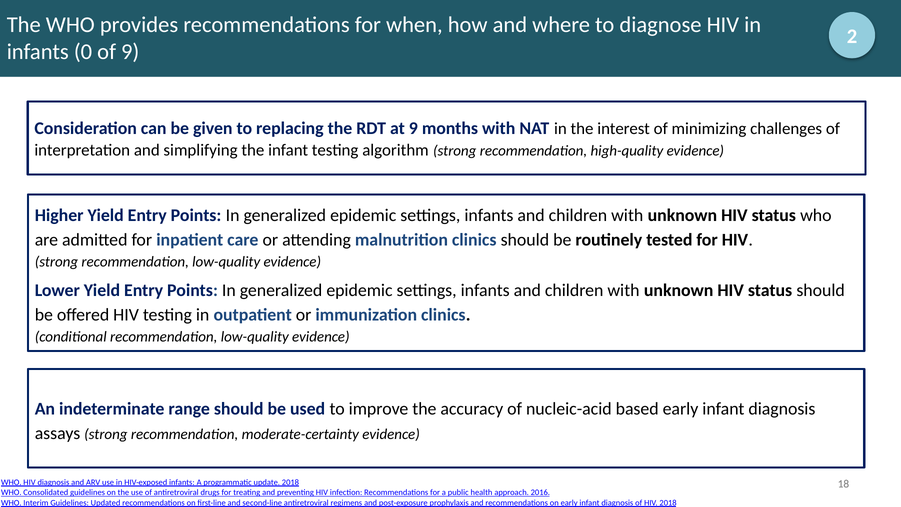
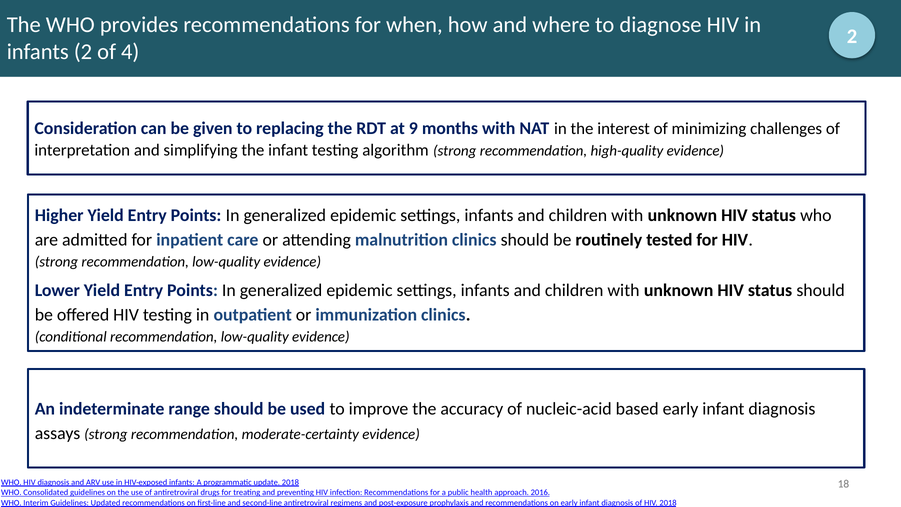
infants 0: 0 -> 2 (83, 52)
of 9: 9 -> 4 (130, 52)
